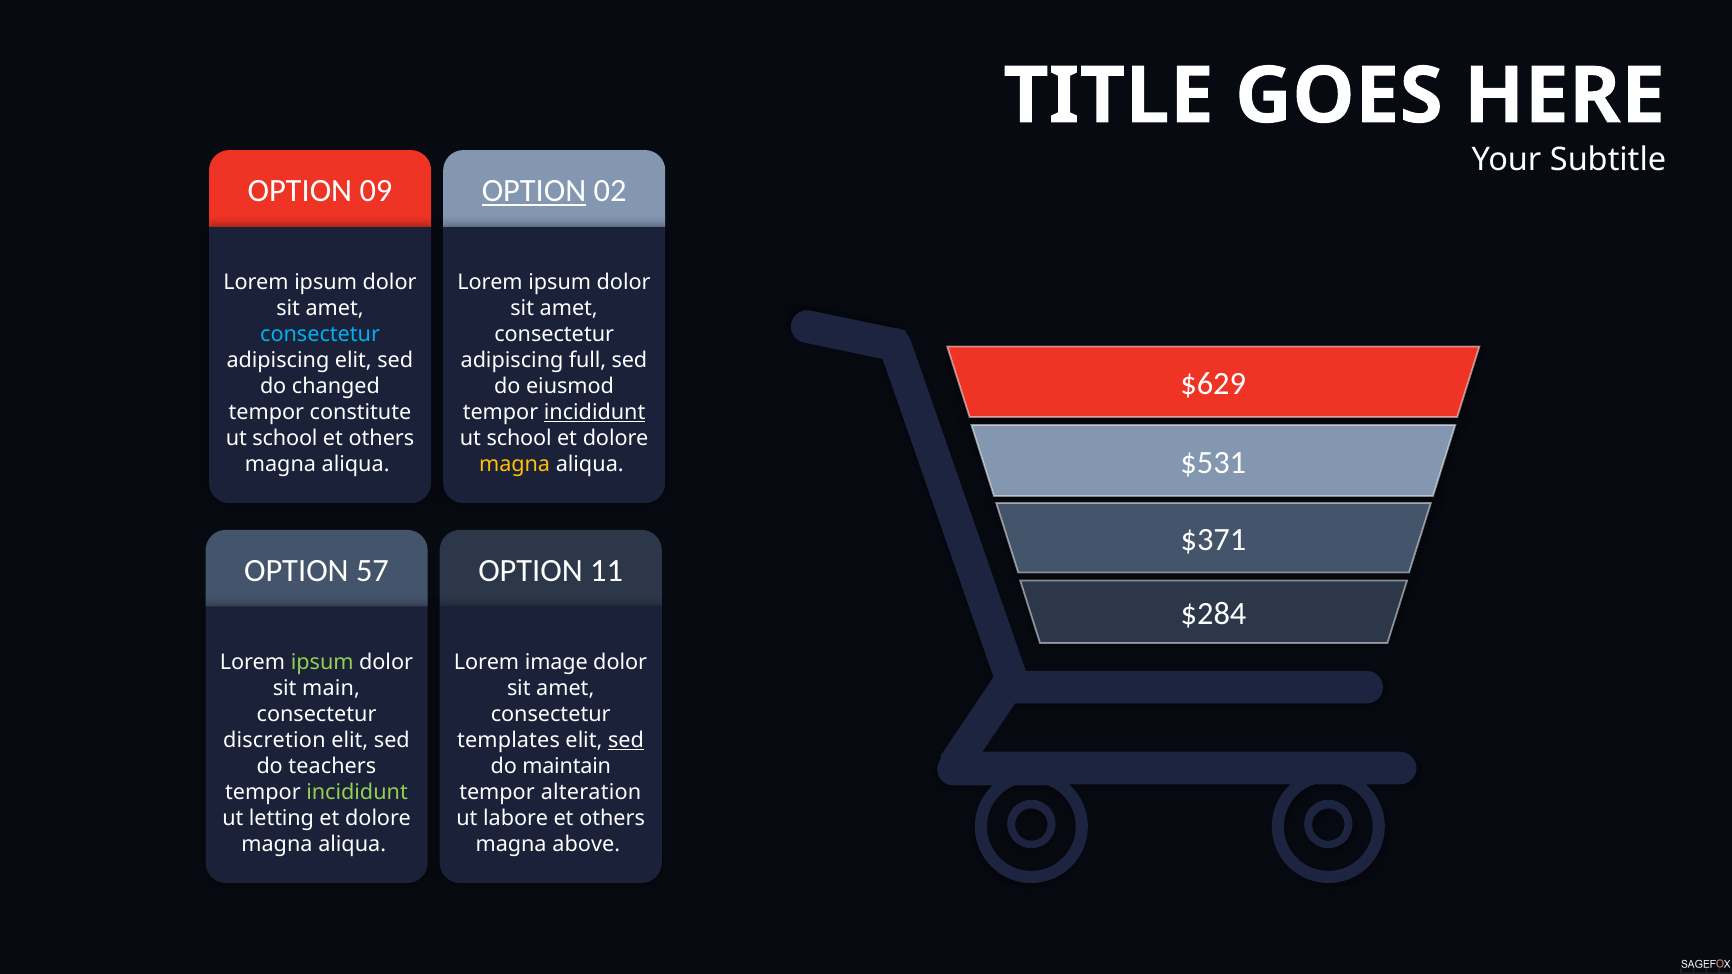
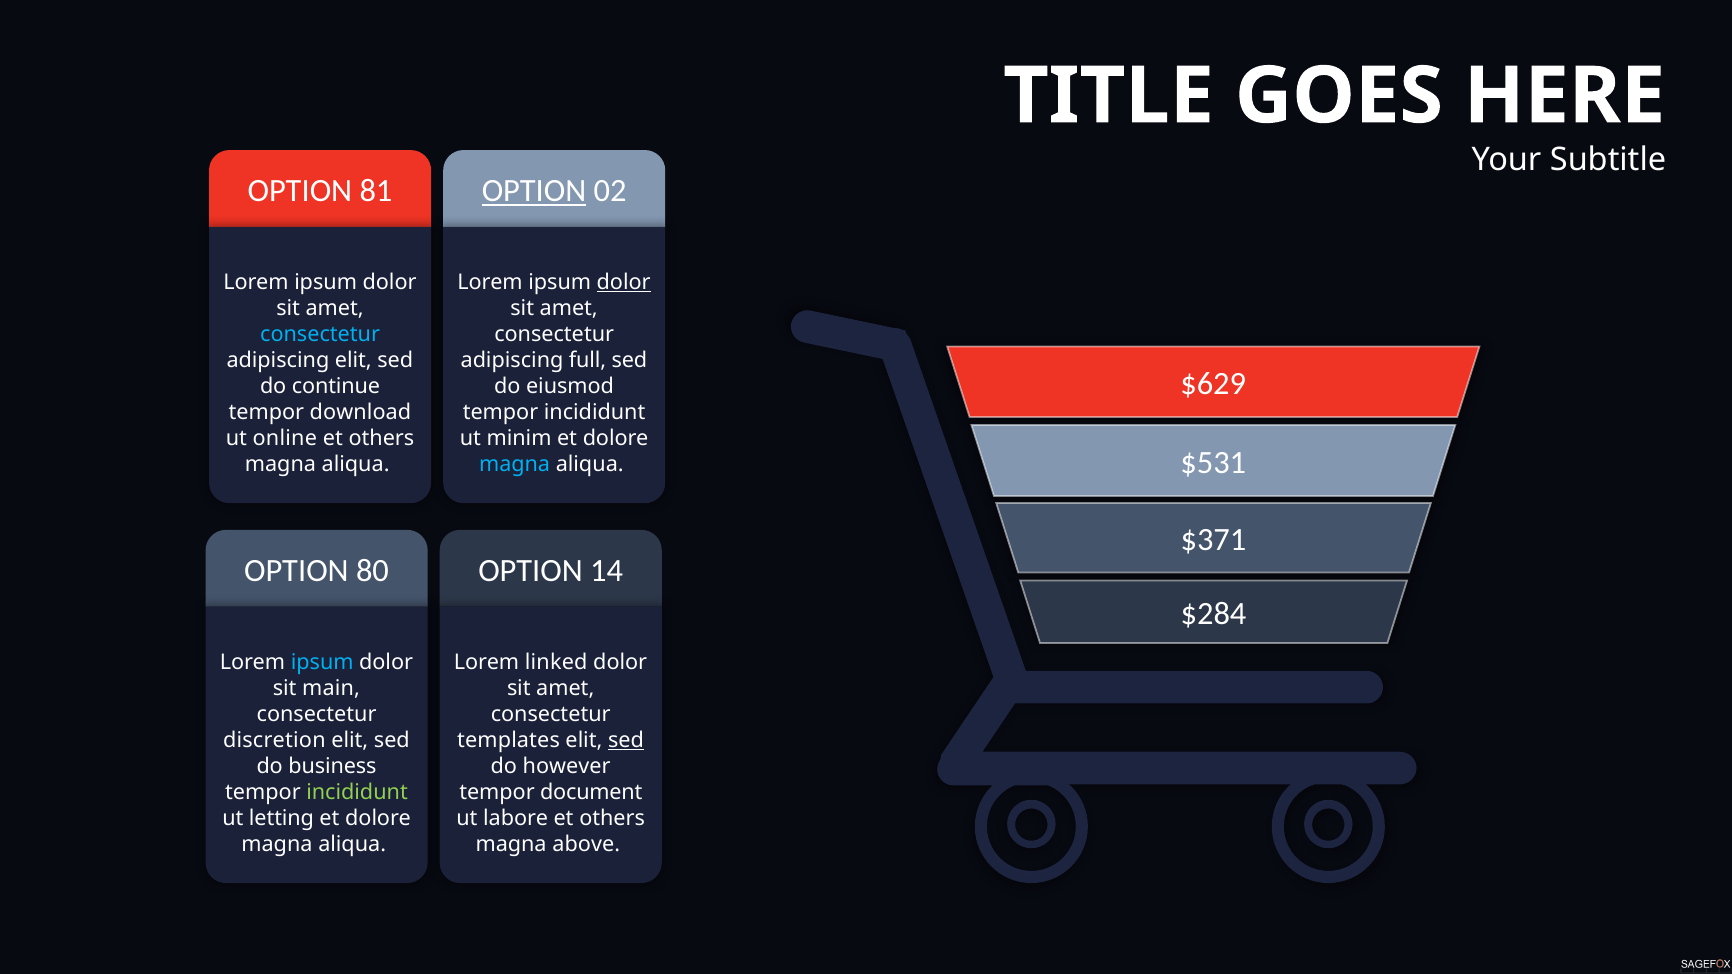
09: 09 -> 81 (376, 191)
dolor underline: none -> present (624, 282)
changed: changed -> continue (336, 386)
constitute: constitute -> download (360, 412)
incididunt underline: present -> none (595, 412)
school: school -> online (285, 438)
school: school -> minim (519, 438)
magna colour: yellow -> light blue (515, 464)
57: 57 -> 80 (372, 571)
11: 11 -> 14 (607, 571)
ipsum colour: light green -> light blue (322, 662)
image: image -> linked (556, 662)
teachers: teachers -> business (332, 766)
maintain: maintain -> however (567, 766)
alteration: alteration -> document (591, 792)
